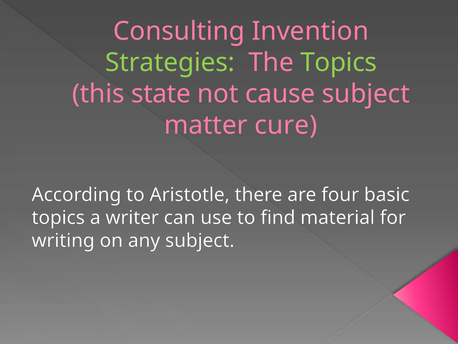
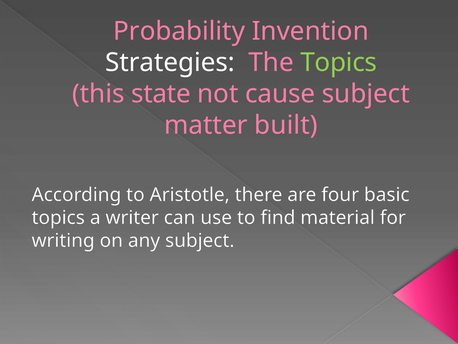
Consulting: Consulting -> Probability (179, 31)
Strategies colour: light green -> white (170, 63)
cure: cure -> built (286, 125)
